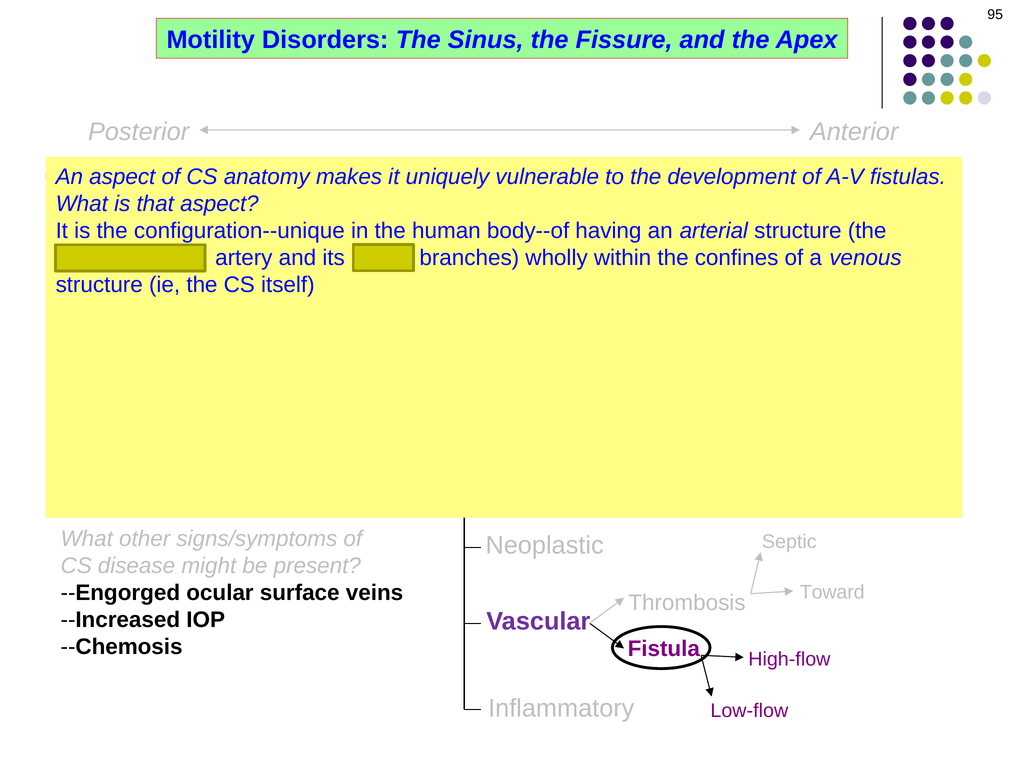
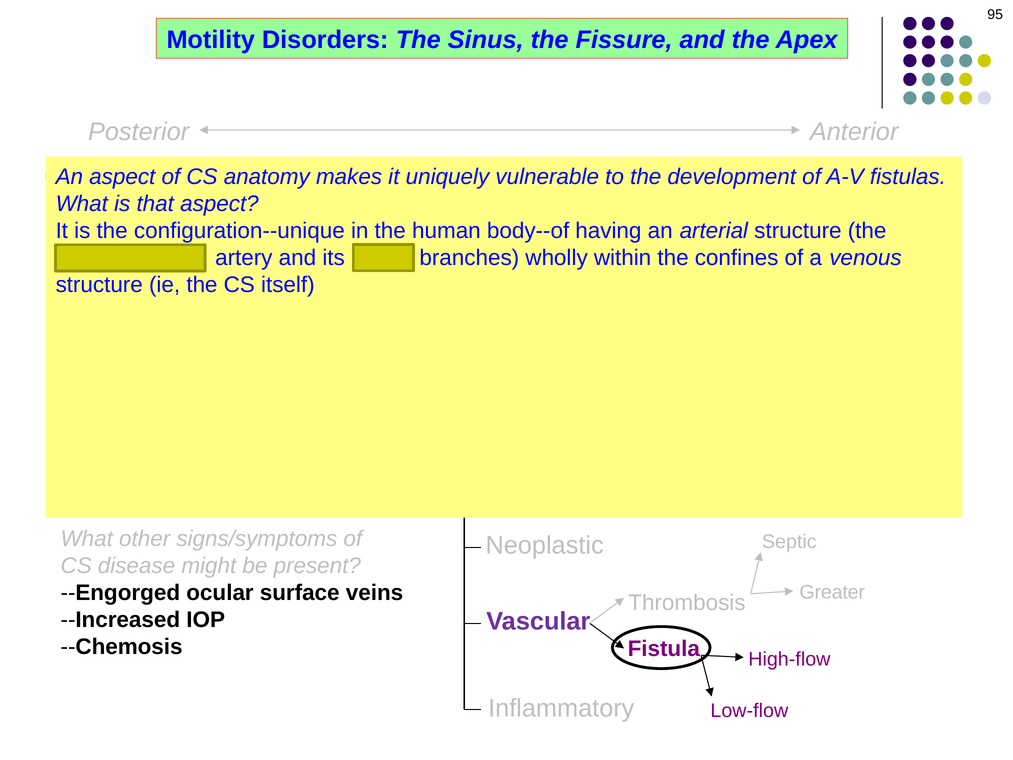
Toward: Toward -> Greater (832, 592)
